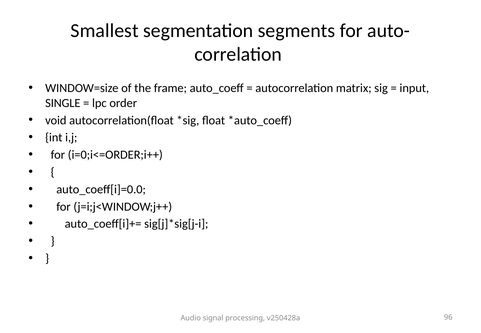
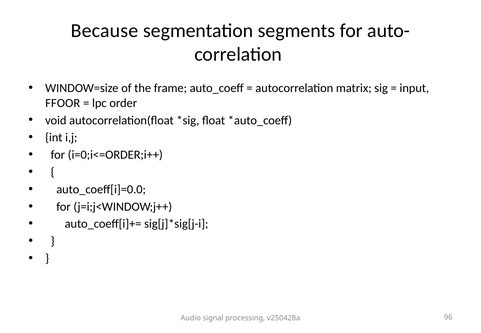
Smallest: Smallest -> Because (105, 31)
SINGLE: SINGLE -> FFOOR (63, 103)
